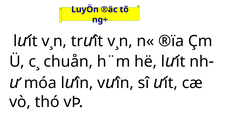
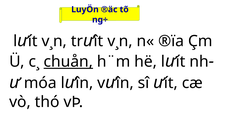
chuån underline: none -> present (68, 61)
